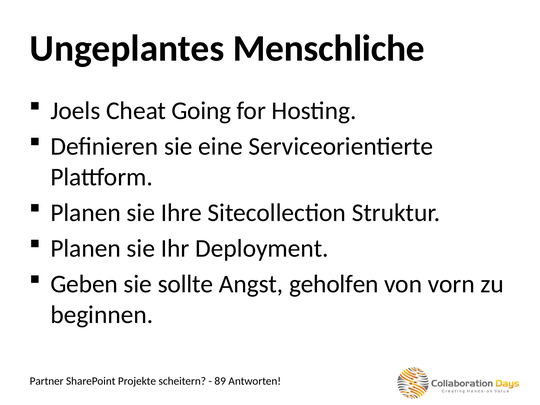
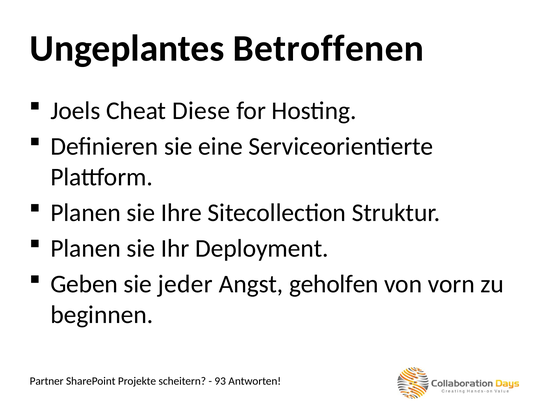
Menschliche: Menschliche -> Betroffenen (328, 49)
Going: Going -> Diese (201, 111)
sollte: sollte -> jeder (185, 284)
89: 89 -> 93 (220, 381)
